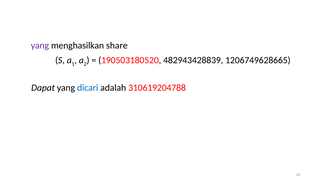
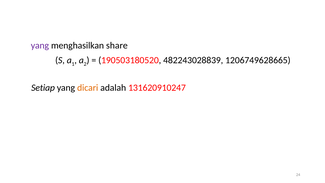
482943428839: 482943428839 -> 482243028839 (193, 60)
Dapat: Dapat -> Setiap (43, 88)
dicari colour: blue -> orange (88, 88)
310619204788: 310619204788 -> 131620910247 (157, 88)
